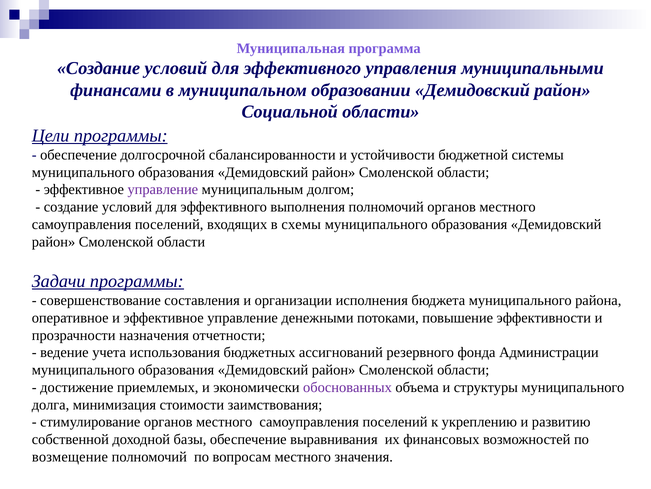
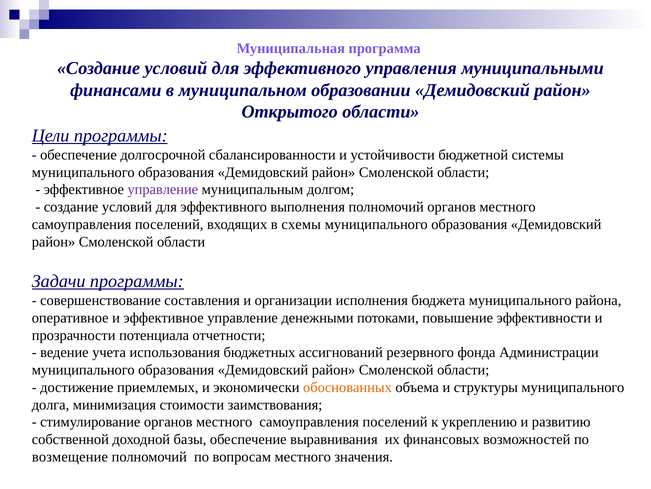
Социальной: Социальной -> Открытого (290, 112)
назначения: назначения -> потенциала (154, 335)
обоснованных colour: purple -> orange (347, 387)
